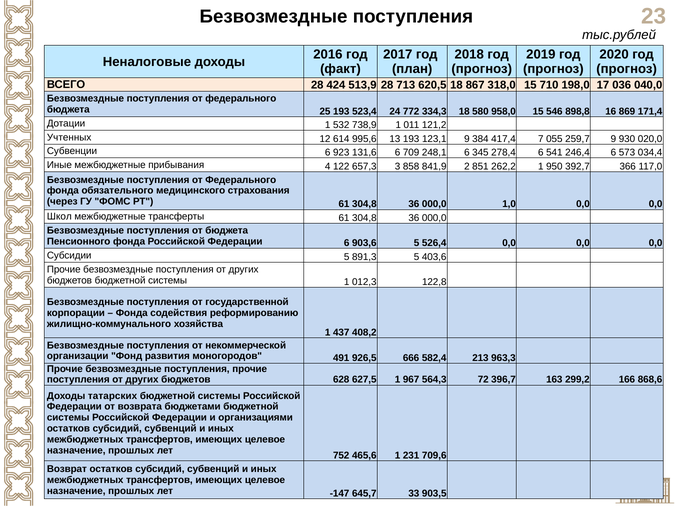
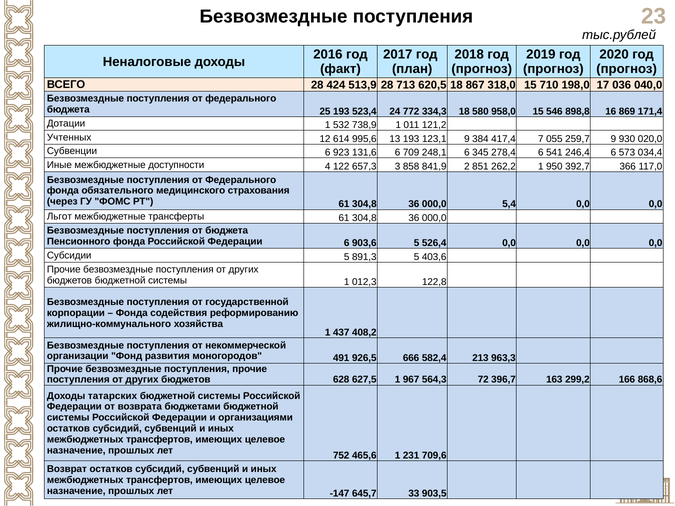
прибывания: прибывания -> доступности (176, 165)
1,0: 1,0 -> 5,4 (509, 204)
Школ: Школ -> Льгот (59, 217)
